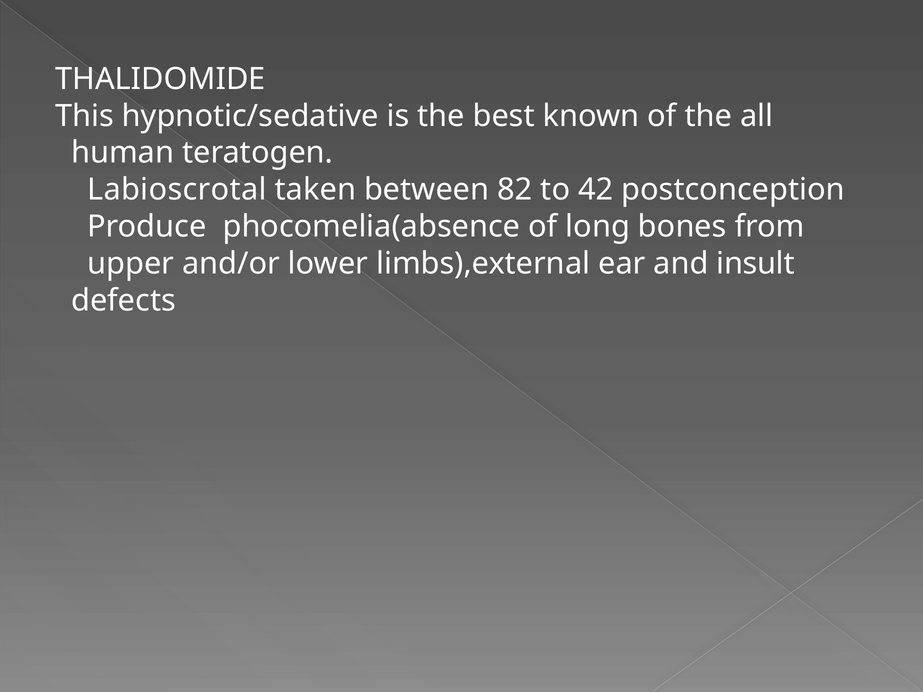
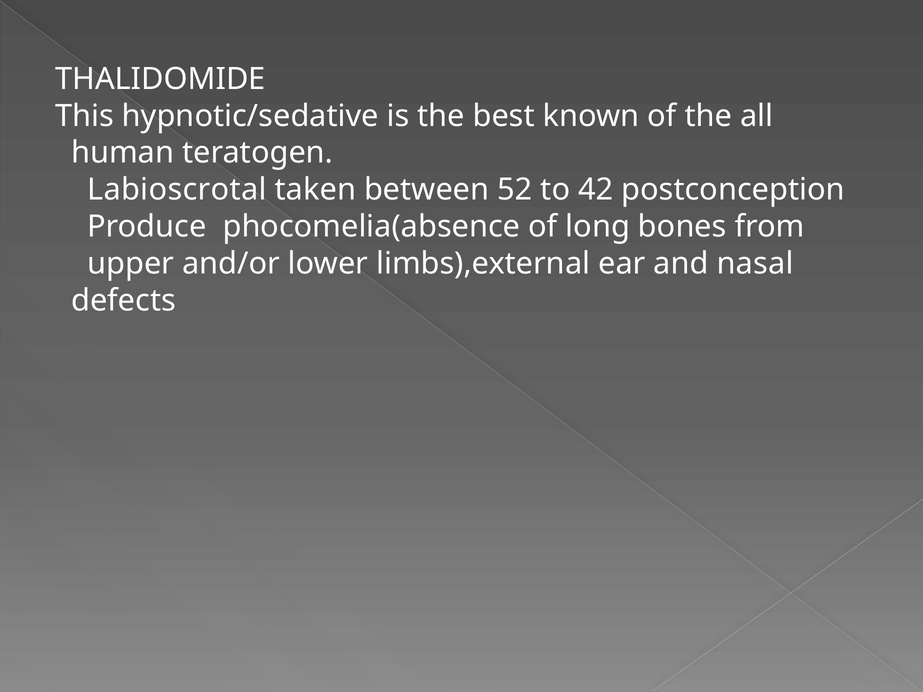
82: 82 -> 52 (515, 190)
insult: insult -> nasal (755, 264)
